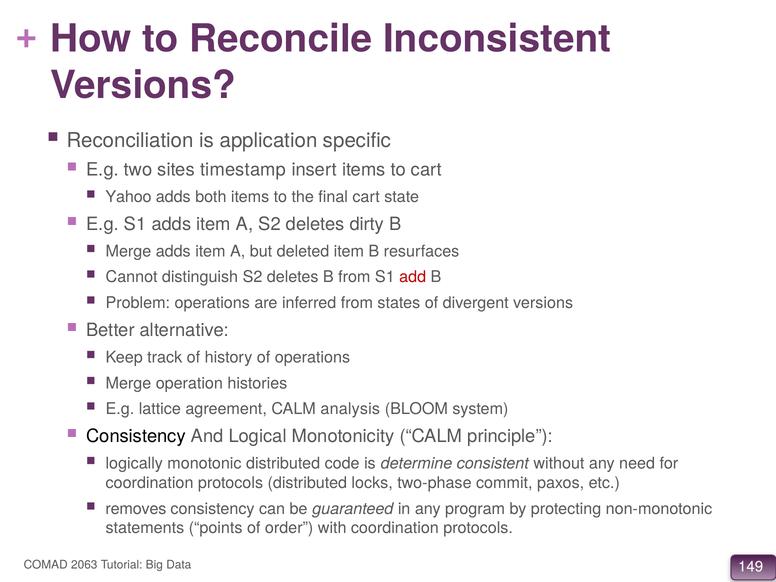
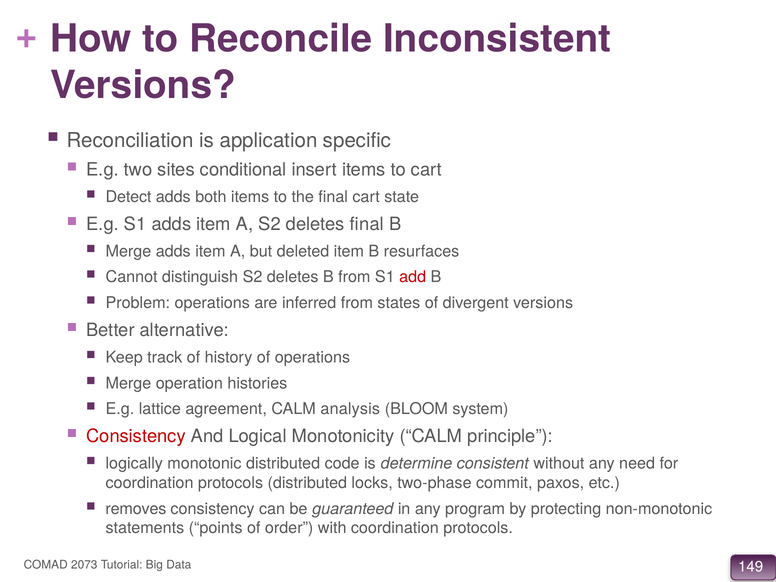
timestamp: timestamp -> conditional (243, 170)
Yahoo: Yahoo -> Detect (129, 197)
deletes dirty: dirty -> final (367, 224)
Consistency colour: black -> red (136, 436)
2063: 2063 -> 2073 (84, 565)
